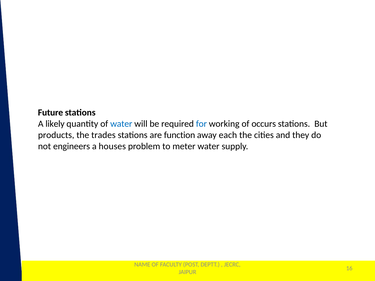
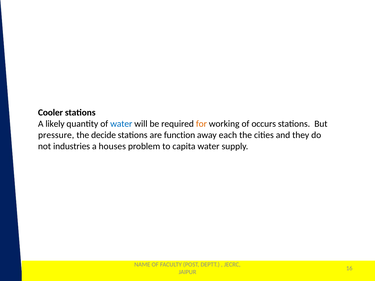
Future: Future -> Cooler (50, 113)
for colour: blue -> orange (201, 124)
products: products -> pressure (56, 135)
trades: trades -> decide (104, 135)
engineers: engineers -> industries (72, 147)
meter: meter -> capita (184, 147)
